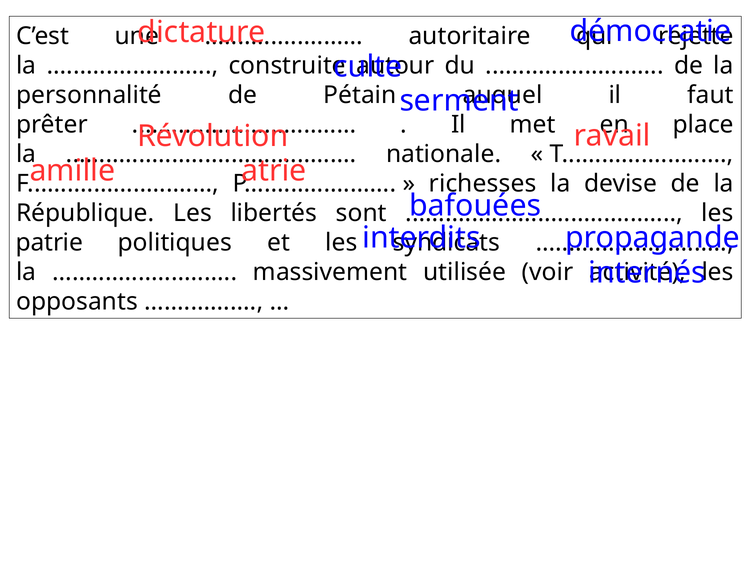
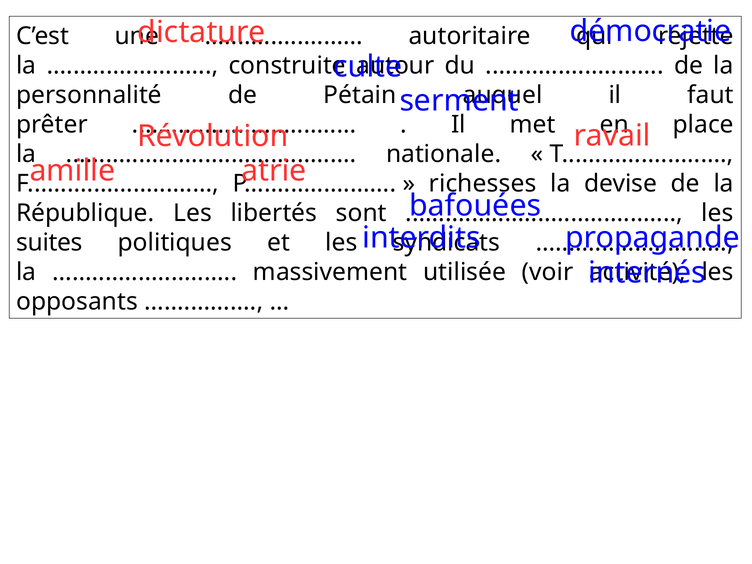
patrie: patrie -> suites (49, 243)
